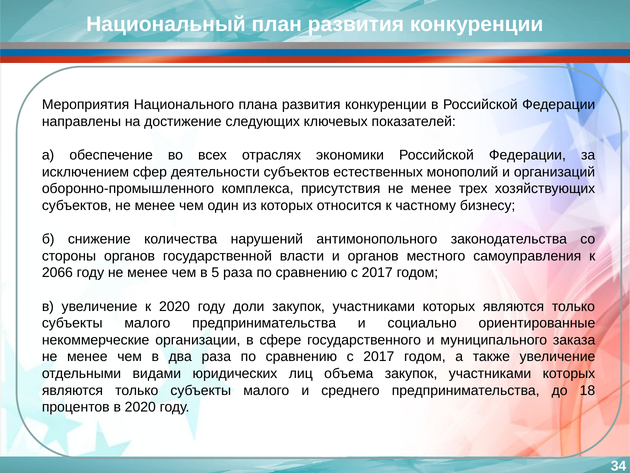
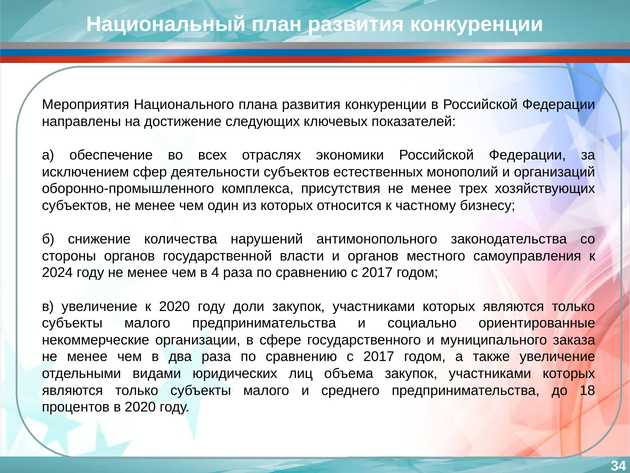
2066: 2066 -> 2024 (57, 273)
5: 5 -> 4 (215, 273)
